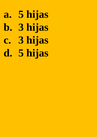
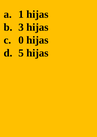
5: 5 -> 1 (21, 14)
3: 3 -> 0 (21, 40)
